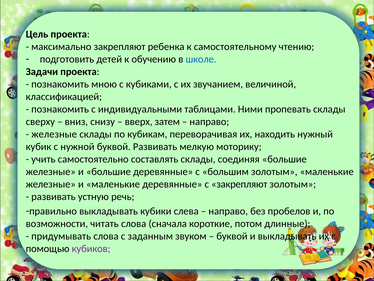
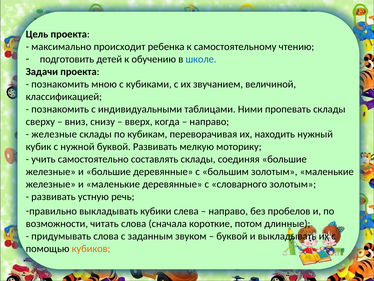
максимально закрепляют: закрепляют -> происходит (120, 47)
затем: затем -> когда (167, 122)
с закрепляют: закрепляют -> словарного (239, 184)
кубиков colour: purple -> orange (91, 248)
